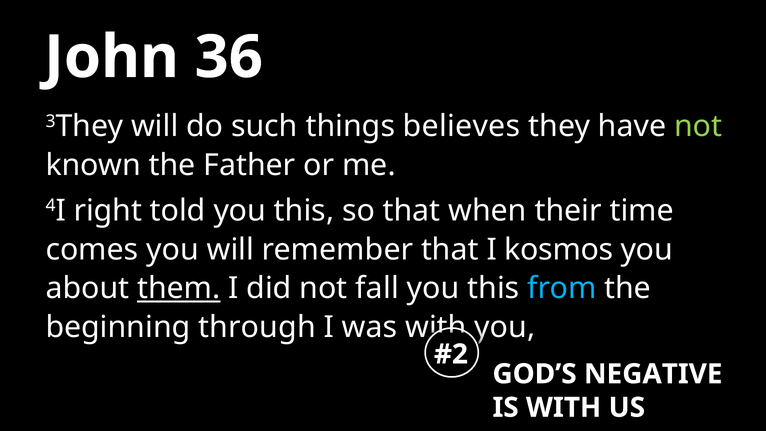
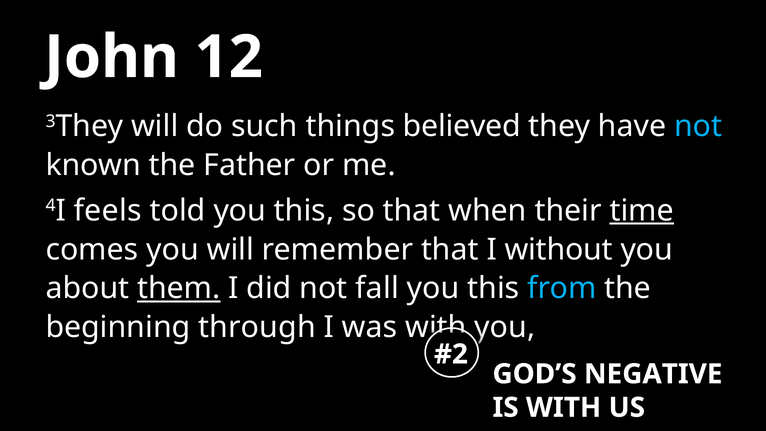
36: 36 -> 12 (229, 57)
believes: believes -> believed (462, 126)
not colour: light green -> light blue (698, 126)
right: right -> feels (108, 210)
time underline: none -> present (642, 210)
kosmos: kosmos -> without (559, 249)
